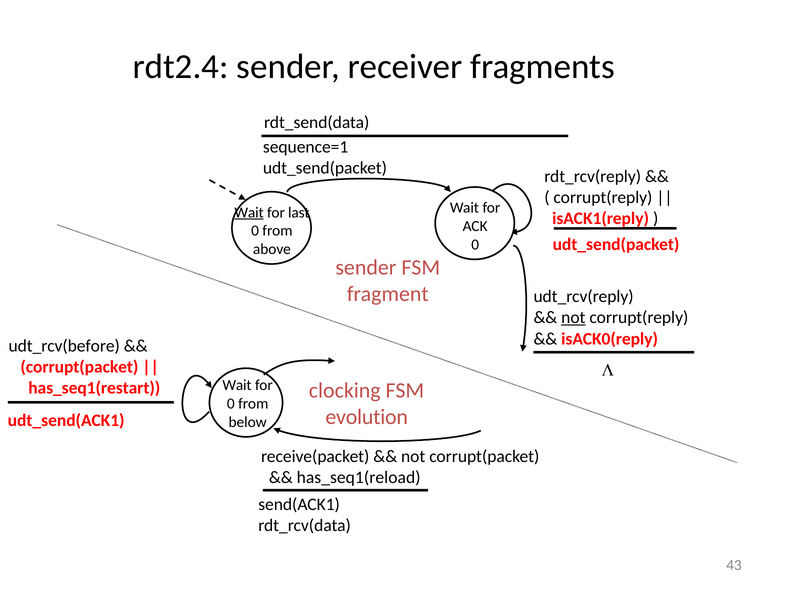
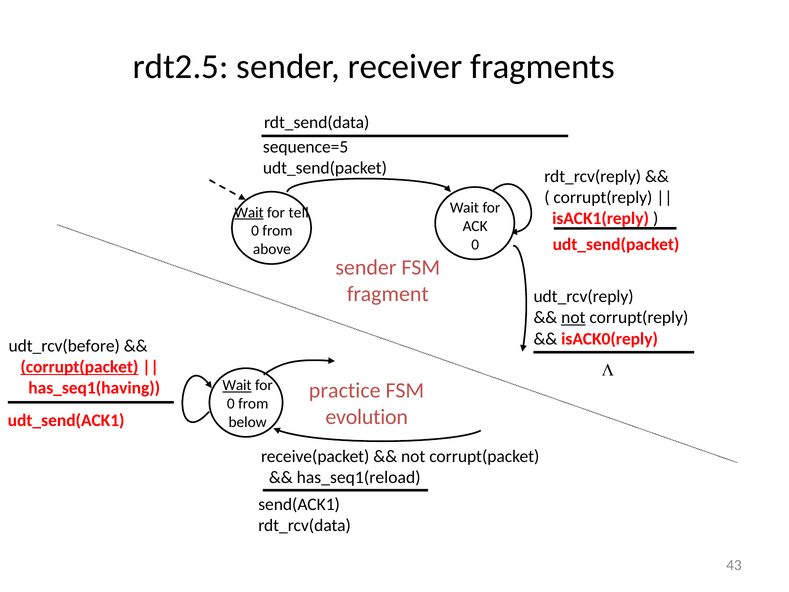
rdt2.4: rdt2.4 -> rdt2.5 (181, 67)
sequence=1: sequence=1 -> sequence=5 (306, 147)
last: last -> tell (299, 212)
corrupt(packet underline: none -> present (79, 367)
Wait underline: none -> present (237, 385)
has_seq1(restart: has_seq1(restart -> has_seq1(having (94, 388)
clocking: clocking -> practice (345, 391)
